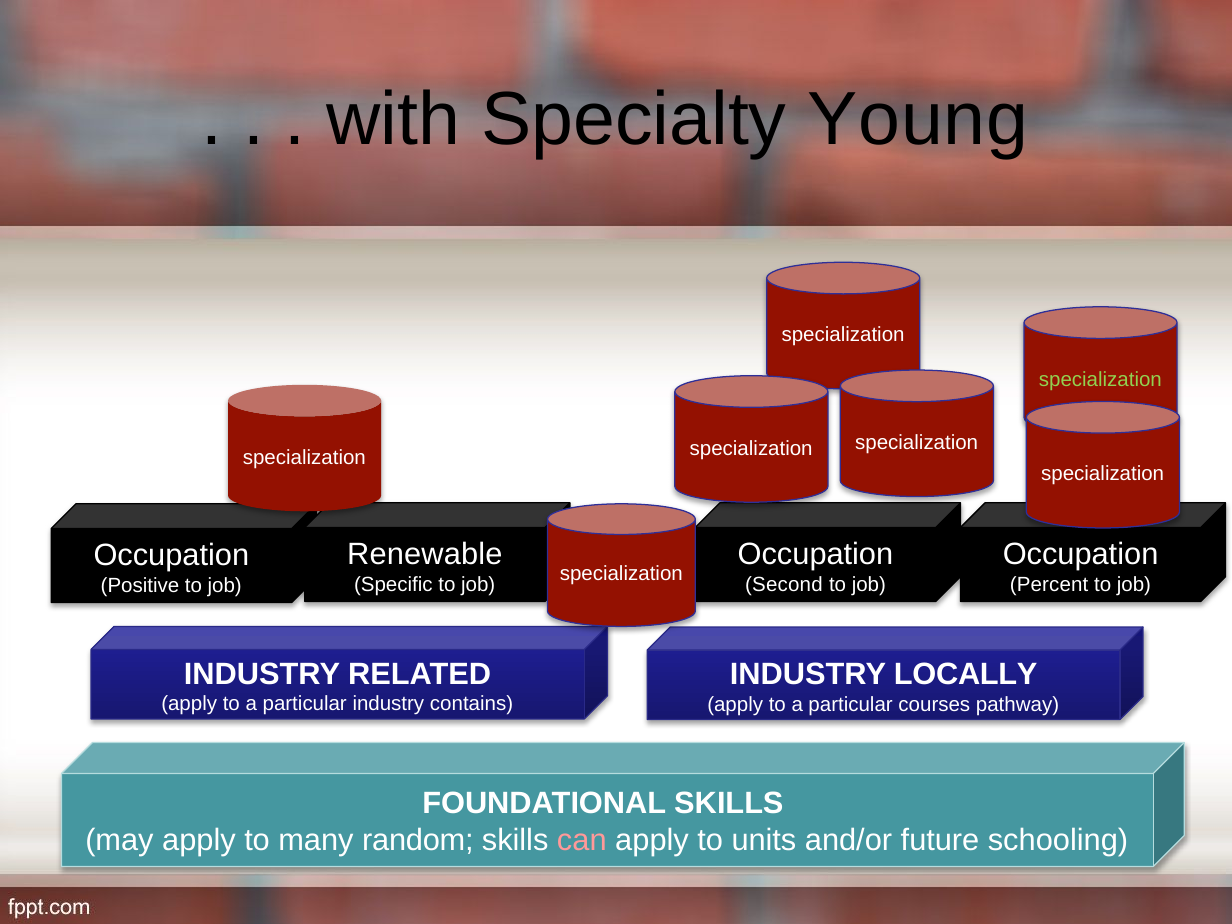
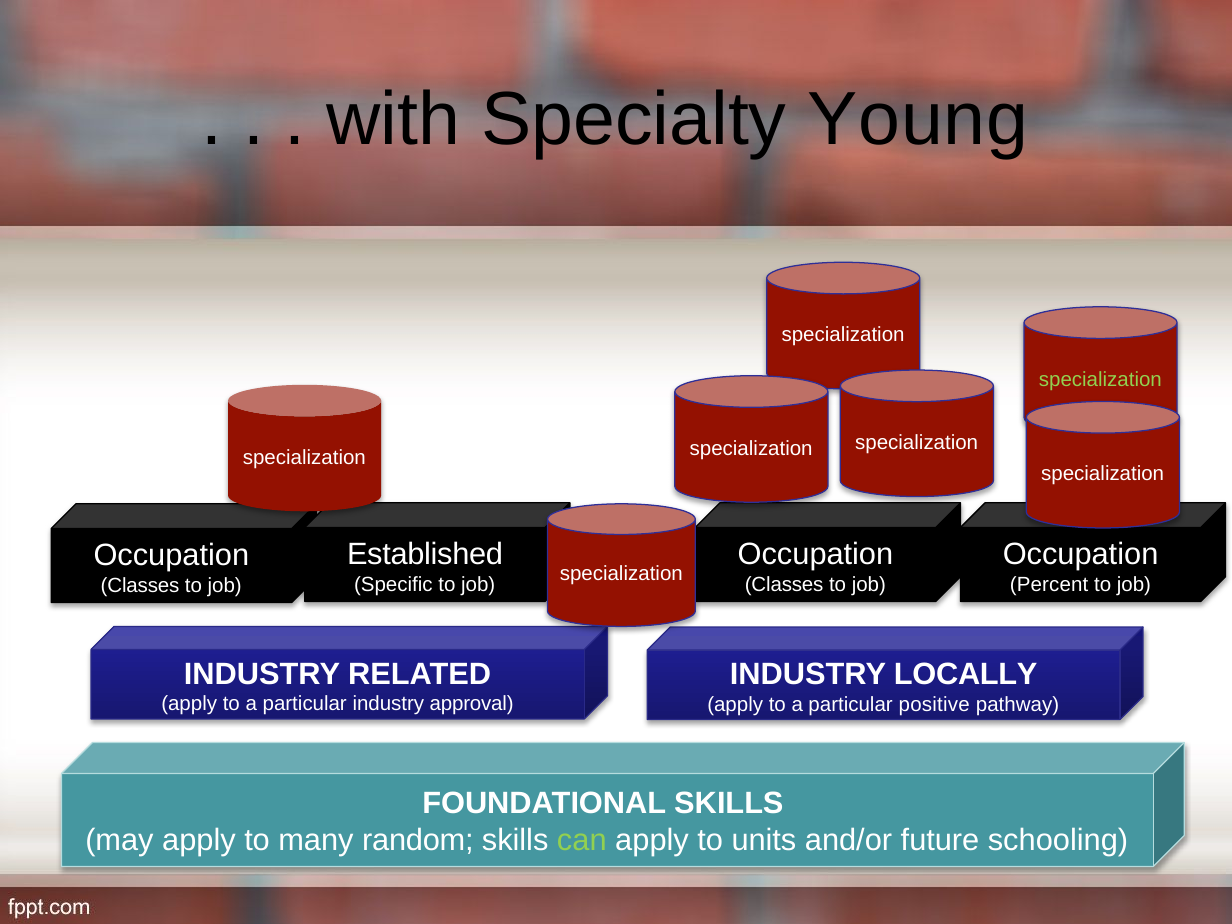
Renewable: Renewable -> Established (425, 554)
Second: Second -> Classes (784, 584)
Positive: Positive -> Classes (140, 585)
contains: contains -> approval (472, 704)
courses: courses -> positive (934, 705)
can colour: pink -> light green (582, 841)
